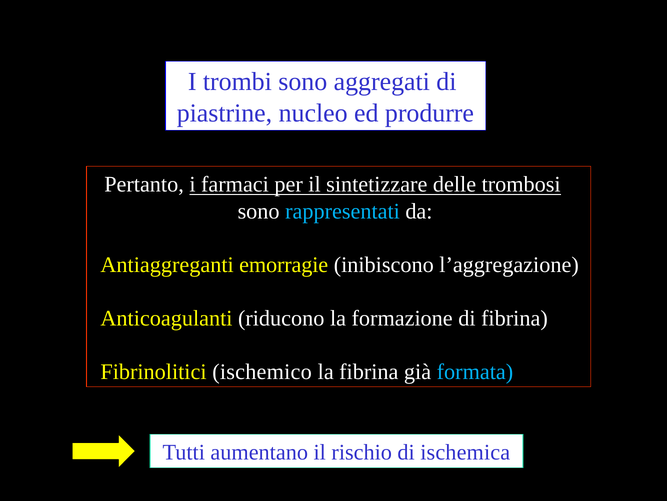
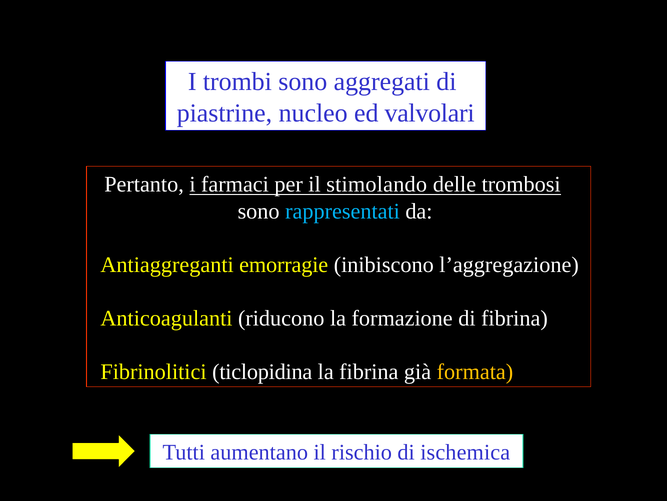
produrre: produrre -> valvolari (430, 113)
sintetizzare: sintetizzare -> stimolando (377, 184)
ischemico: ischemico -> ticlopidina (262, 371)
formata colour: light blue -> yellow (475, 371)
